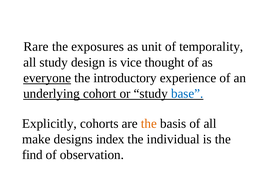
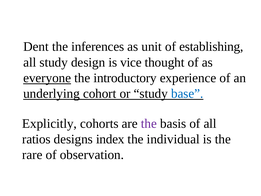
Rare: Rare -> Dent (36, 47)
exposures: exposures -> inferences (98, 47)
temporality: temporality -> establishing (211, 47)
the colour: orange -> purple (149, 123)
make: make -> ratios (36, 139)
find: find -> rare (32, 155)
